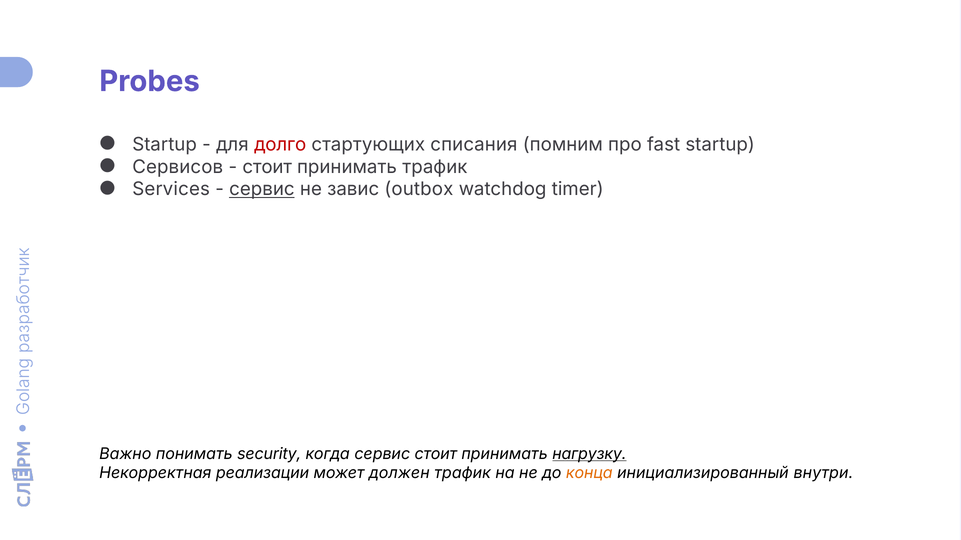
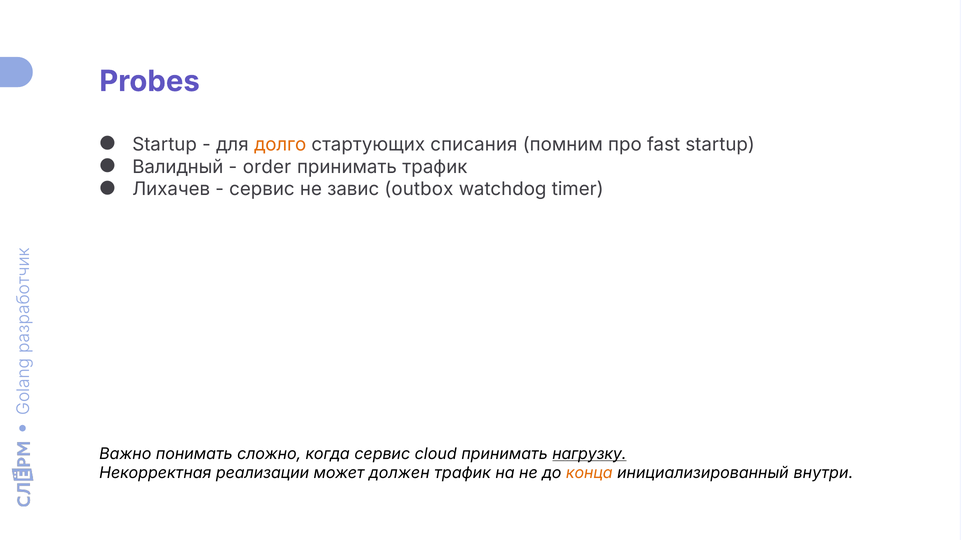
долго colour: red -> orange (280, 145)
Сервисов: Сервисов -> Валидный (178, 167)
стоит: стоит -> order (267, 167)
Services: Services -> Лихачев (171, 190)
сервис underline: present -> none (262, 190)
security: security -> сложно (269, 454)
сервис стоит: стоит -> cloud (436, 454)
